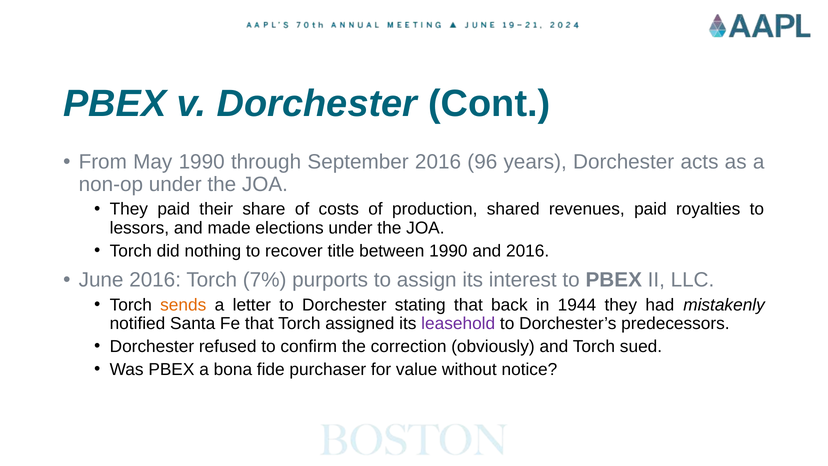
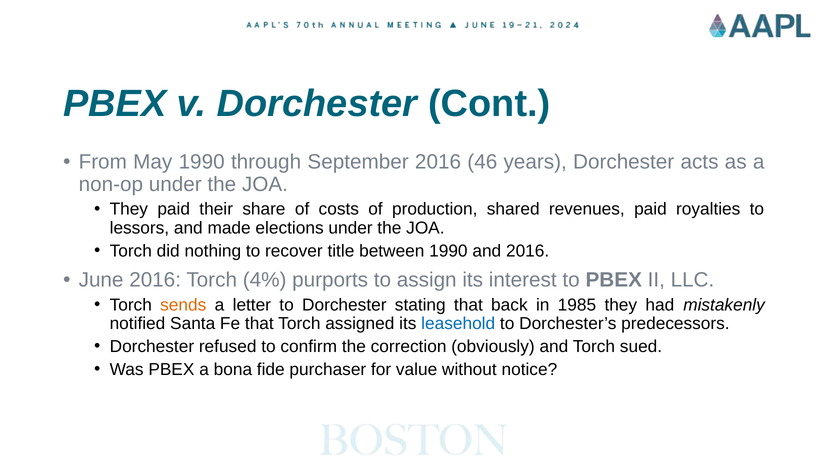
96: 96 -> 46 (482, 162)
7%: 7% -> 4% (265, 280)
1944: 1944 -> 1985 (577, 305)
leasehold colour: purple -> blue (458, 323)
